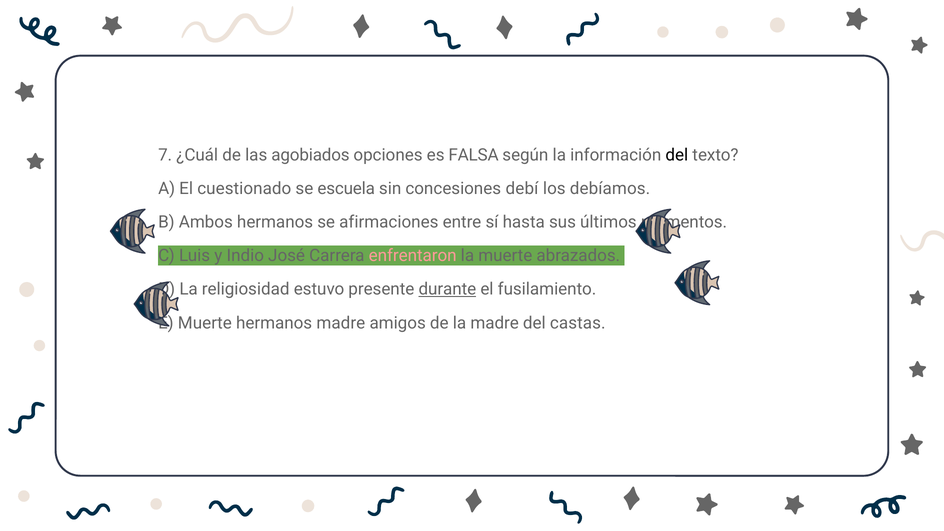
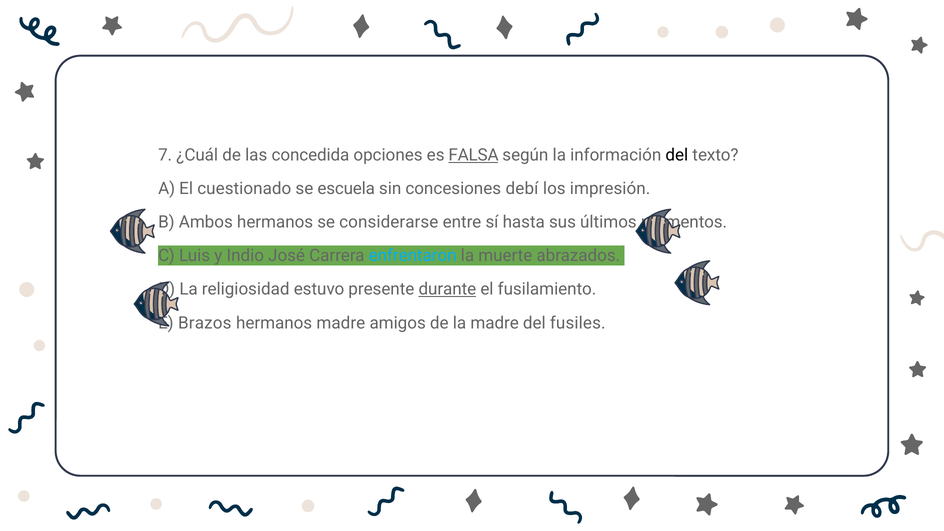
agobiados: agobiados -> concedida (310, 155)
FALSA underline: none -> present (474, 155)
debíamos: debíamos -> impresión (610, 189)
afirmaciones: afirmaciones -> considerarse (389, 222)
enfrentaron colour: pink -> light blue (413, 256)
Muerte: Muerte -> Brazos (205, 323)
castas: castas -> fusiles (578, 323)
